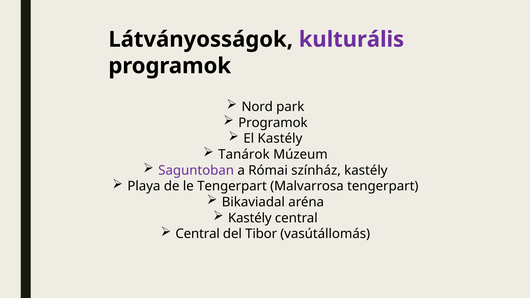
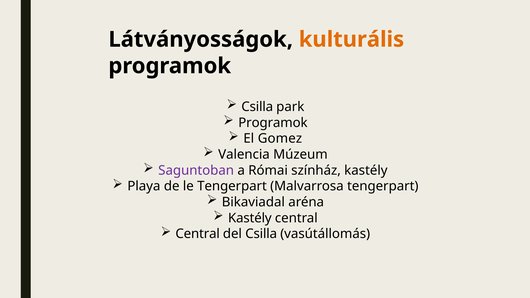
kulturális colour: purple -> orange (351, 39)
Nord: Nord -> Csilla (257, 107)
El Kastély: Kastély -> Gomez (280, 139)
Tanárok: Tanárok -> Valencia (244, 154)
del Tibor: Tibor -> Csilla (261, 234)
